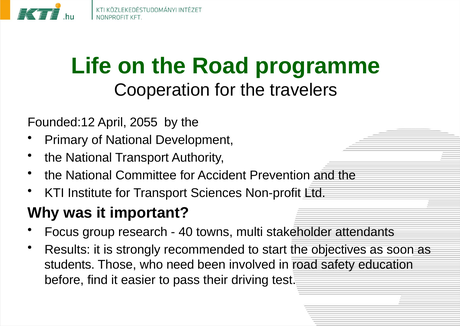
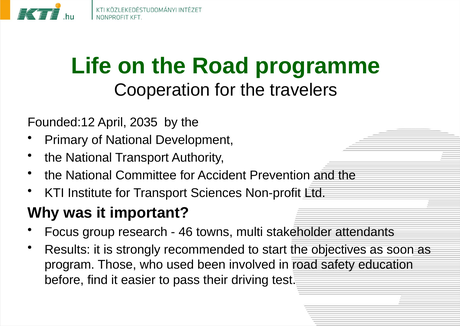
2055: 2055 -> 2035 (144, 122)
40: 40 -> 46 (186, 232)
students: students -> program (69, 265)
need: need -> used (180, 265)
